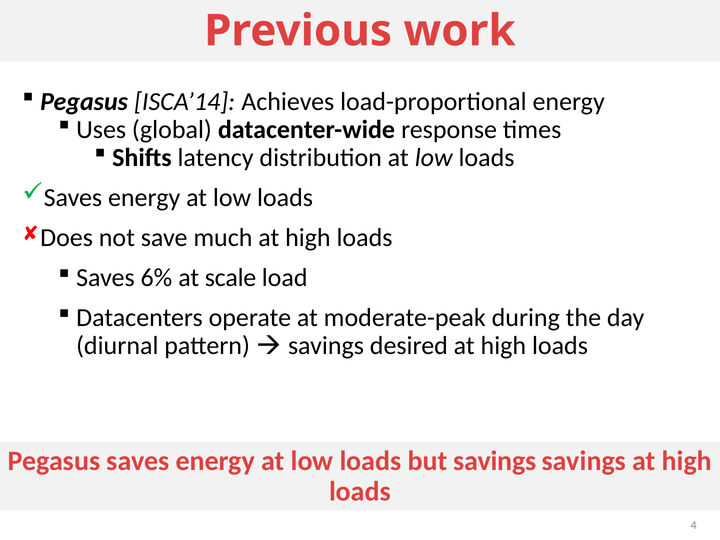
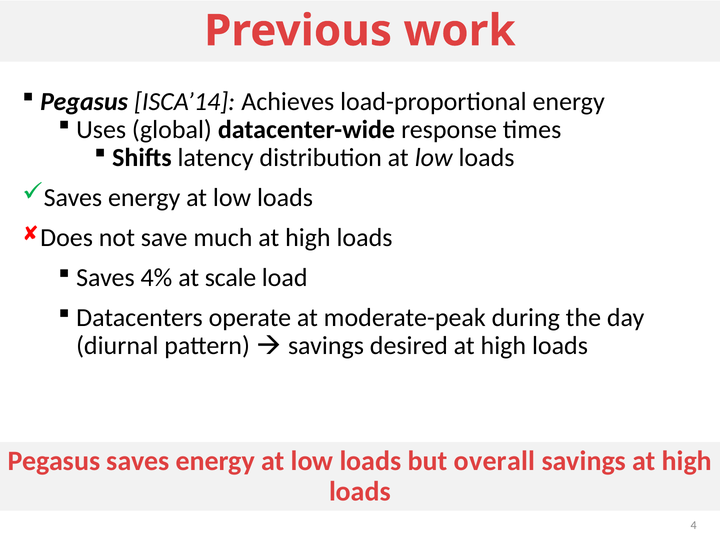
6%: 6% -> 4% (156, 278)
but savings: savings -> overall (494, 461)
